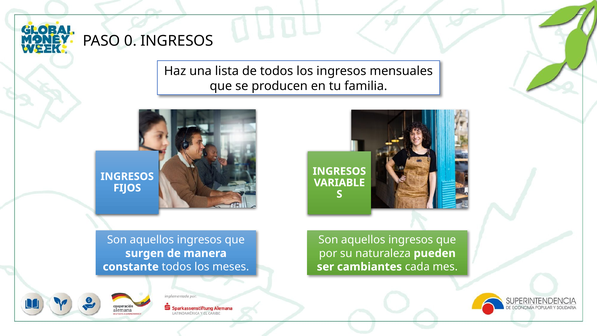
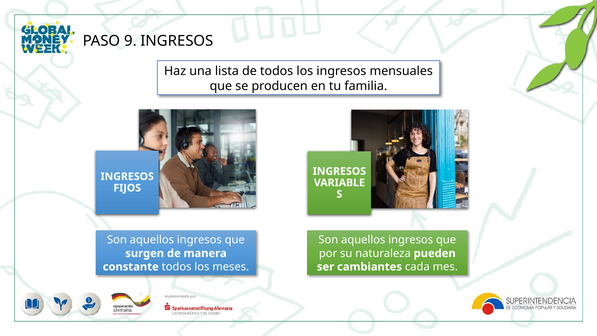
0: 0 -> 9 (130, 41)
